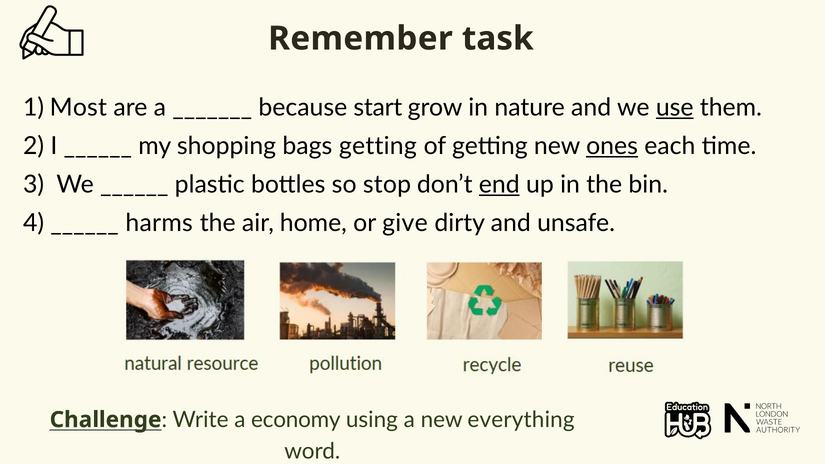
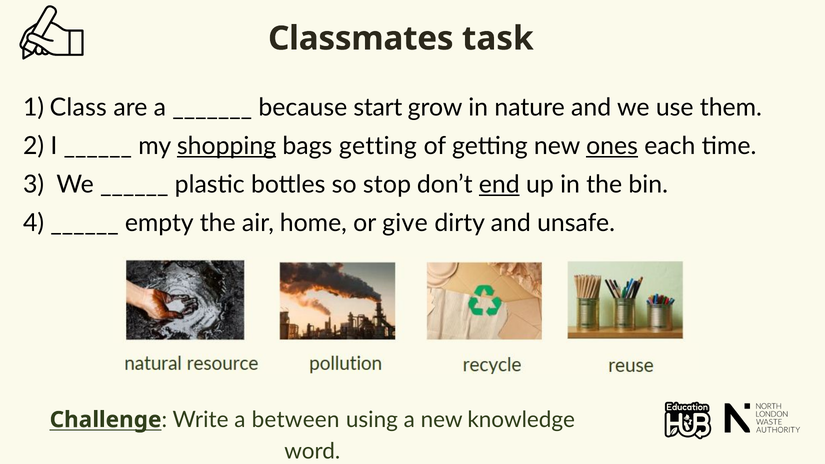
Remember: Remember -> Classmates (361, 39)
Most: Most -> Class (78, 108)
use underline: present -> none (675, 108)
shopping underline: none -> present (227, 146)
harms: harms -> empty (159, 223)
economy: economy -> between (296, 420)
everything: everything -> knowledge (521, 420)
